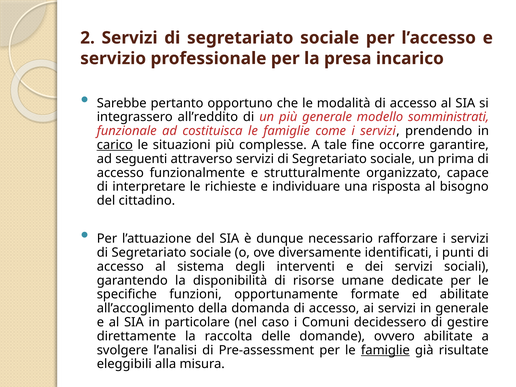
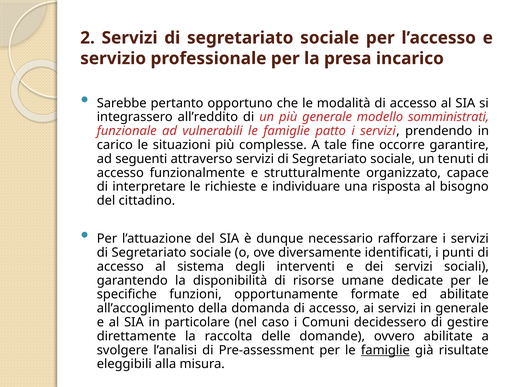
costituisca: costituisca -> vulnerabili (213, 131)
come: come -> patto (331, 131)
carico underline: present -> none (115, 145)
prima: prima -> tenuti (456, 159)
